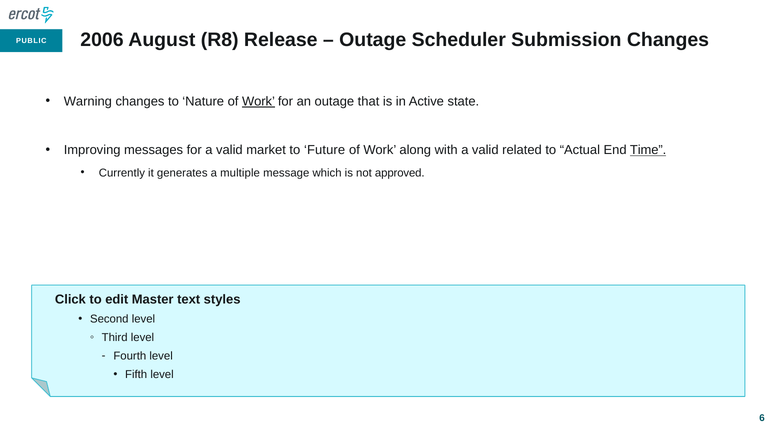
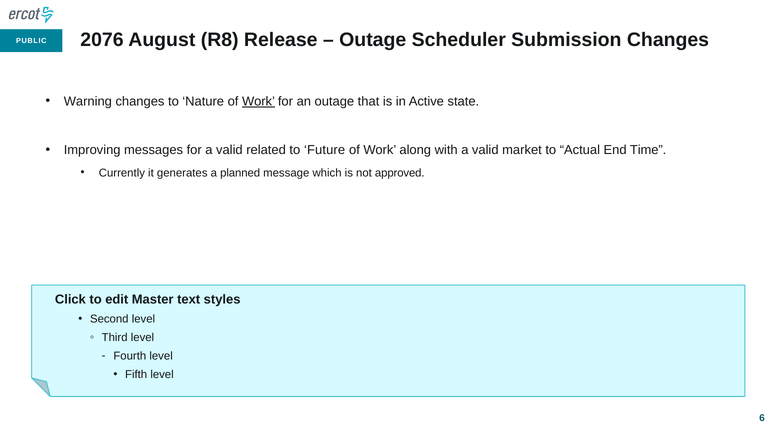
2006: 2006 -> 2076 (102, 40)
market: market -> related (266, 150)
related: related -> market (522, 150)
Time underline: present -> none (648, 150)
multiple: multiple -> planned (240, 173)
